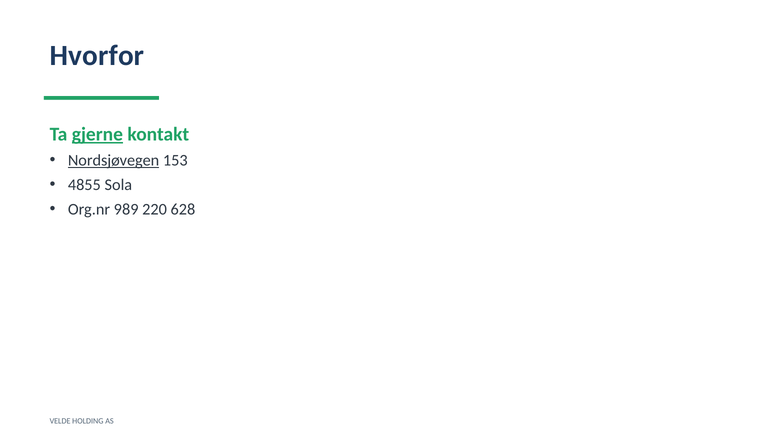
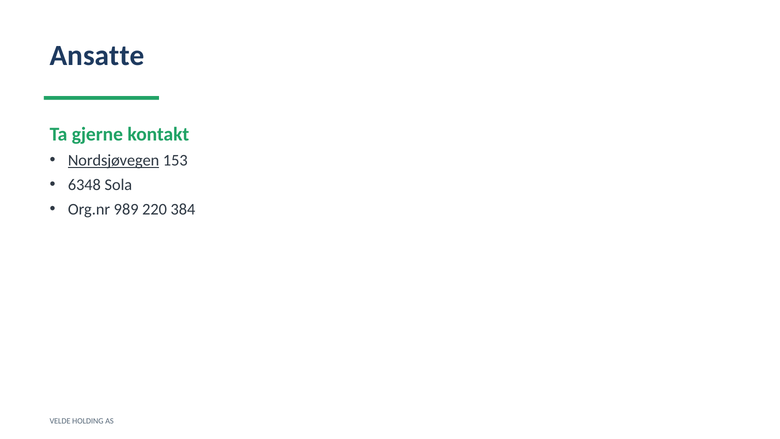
Hvorfor: Hvorfor -> Ansatte (97, 56)
gjerne underline: present -> none (97, 134)
4855: 4855 -> 6348 (84, 185)
628: 628 -> 384 (183, 209)
